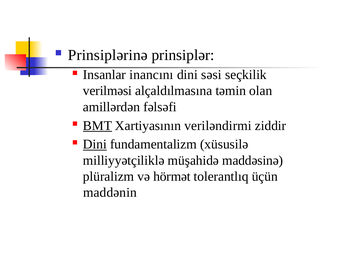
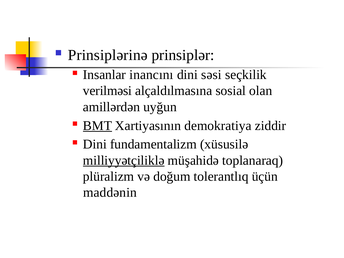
təmin: təmin -> sosial (231, 91)
fəlsəfi: fəlsəfi -> uyğun (160, 107)
veriləndirmi: veriləndirmi -> demokratiya (218, 126)
Dini underline: present -> none (95, 144)
milliyyətçiliklə underline: none -> present (124, 160)
maddəsinə: maddəsinə -> toplanaraq (253, 160)
hörmət: hörmət -> doğum (172, 176)
